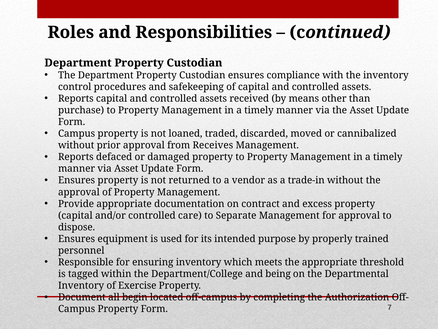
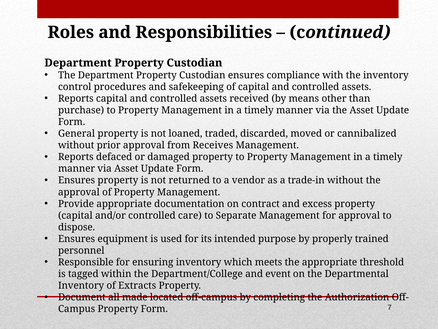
Campus: Campus -> General (77, 133)
being: being -> event (278, 274)
Exercise: Exercise -> Extracts (137, 285)
begin: begin -> made (135, 297)
